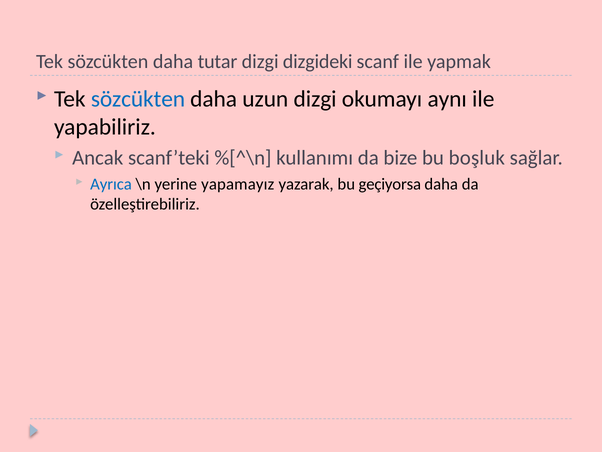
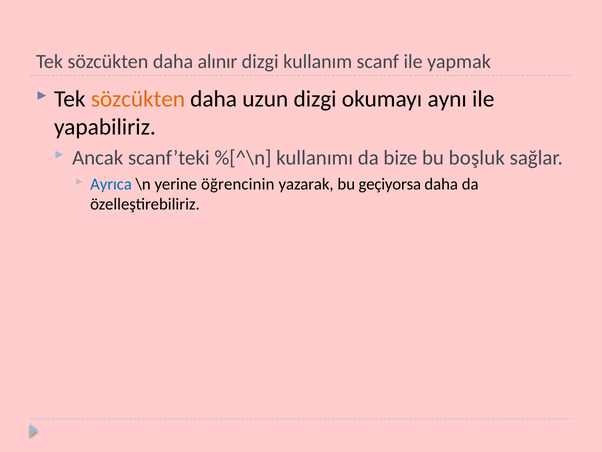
tutar: tutar -> alınır (218, 62)
dizgideki: dizgideki -> kullanım (318, 62)
sözcükten colour: blue -> orange (138, 99)
yapamayız: yapamayız -> öğrencinin (238, 184)
